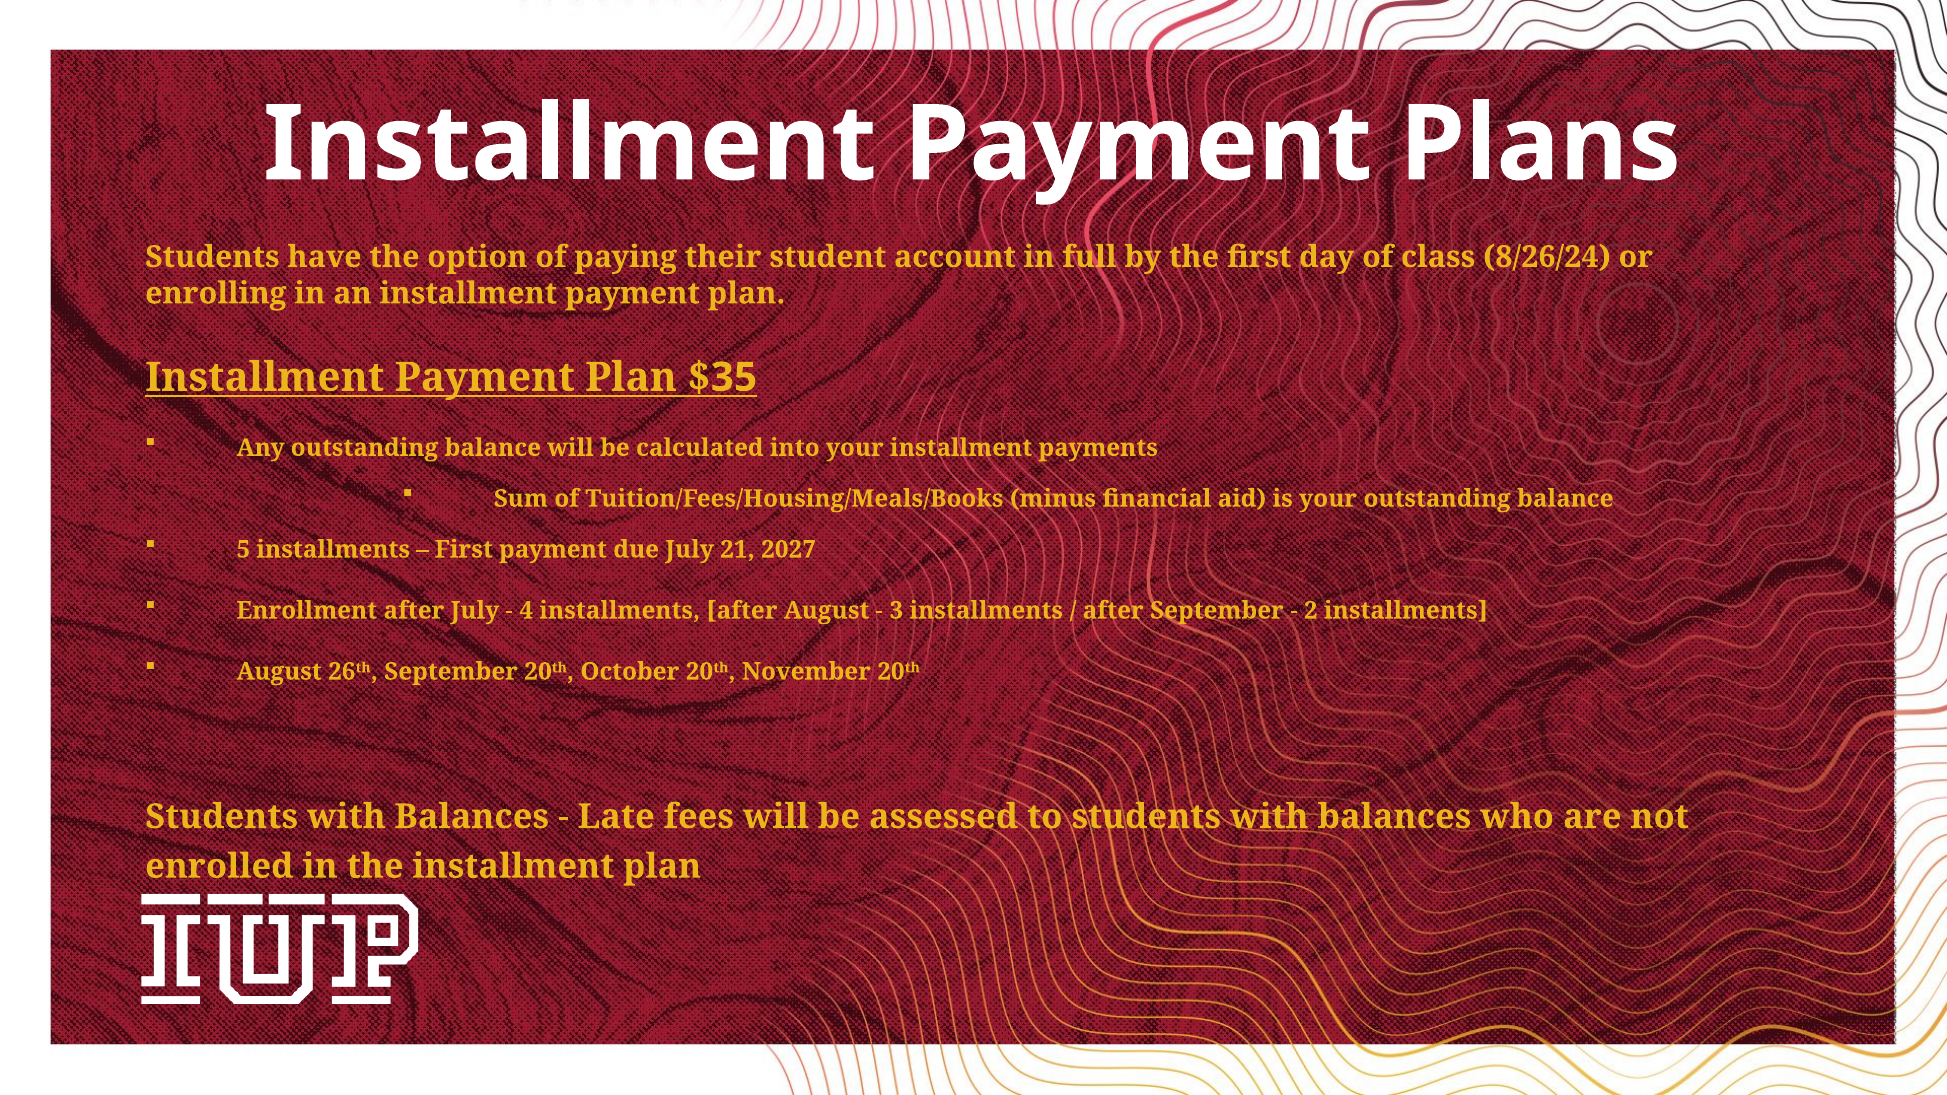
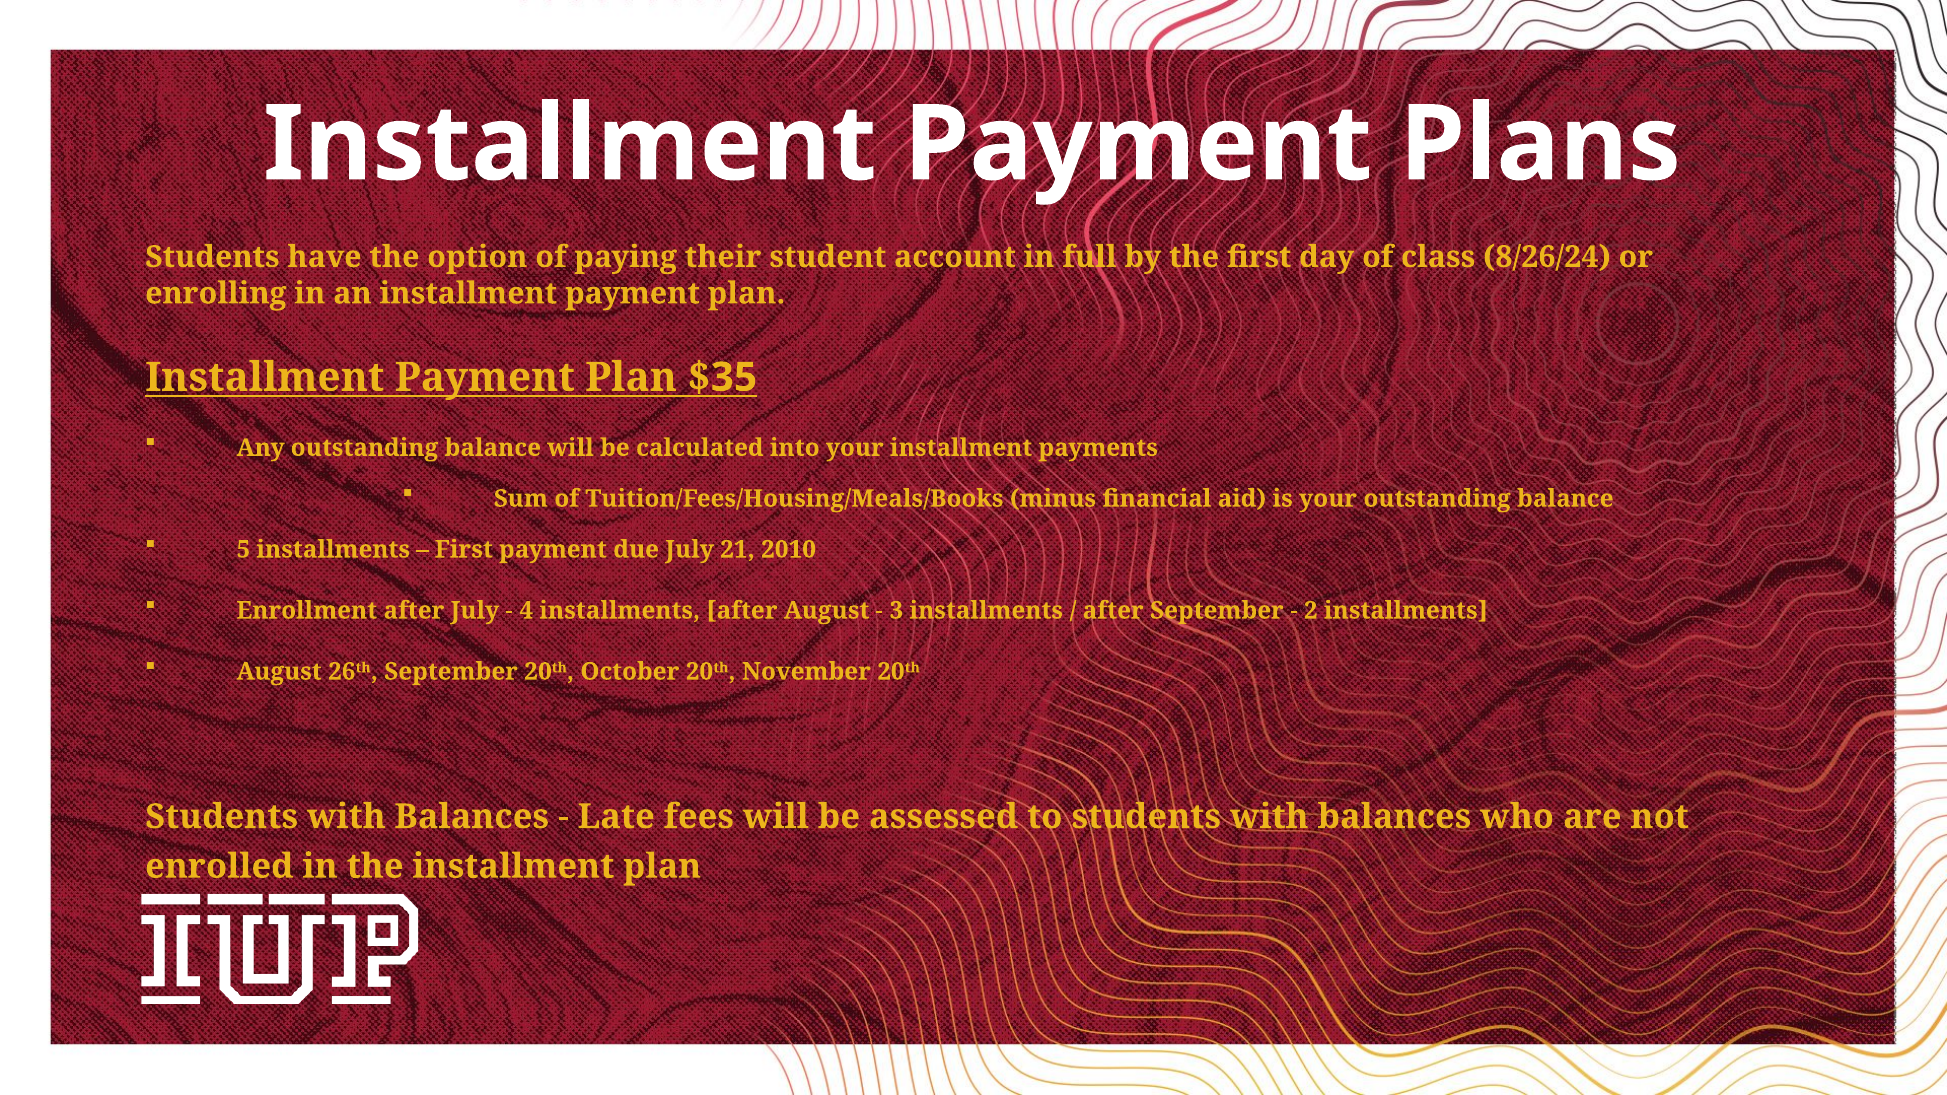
2027: 2027 -> 2010 (789, 550)
